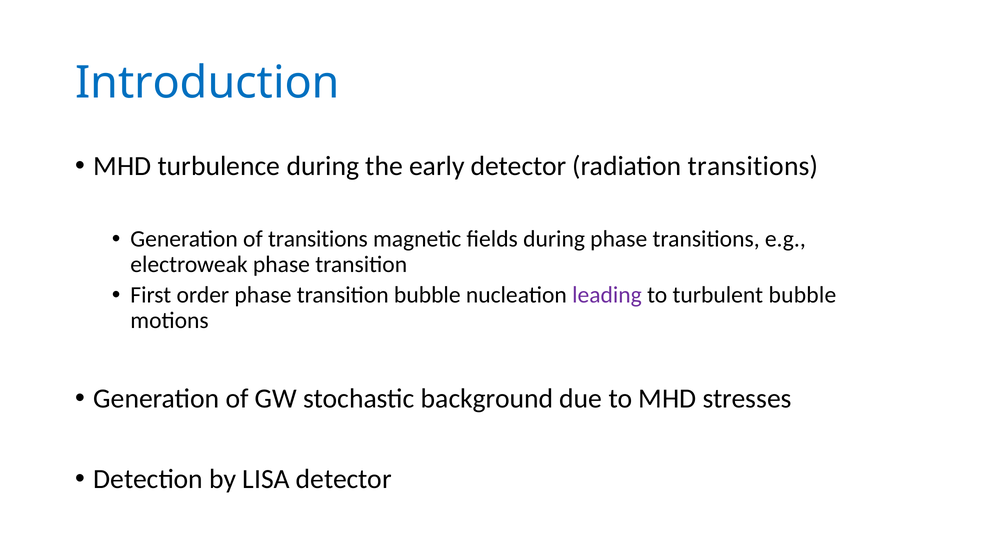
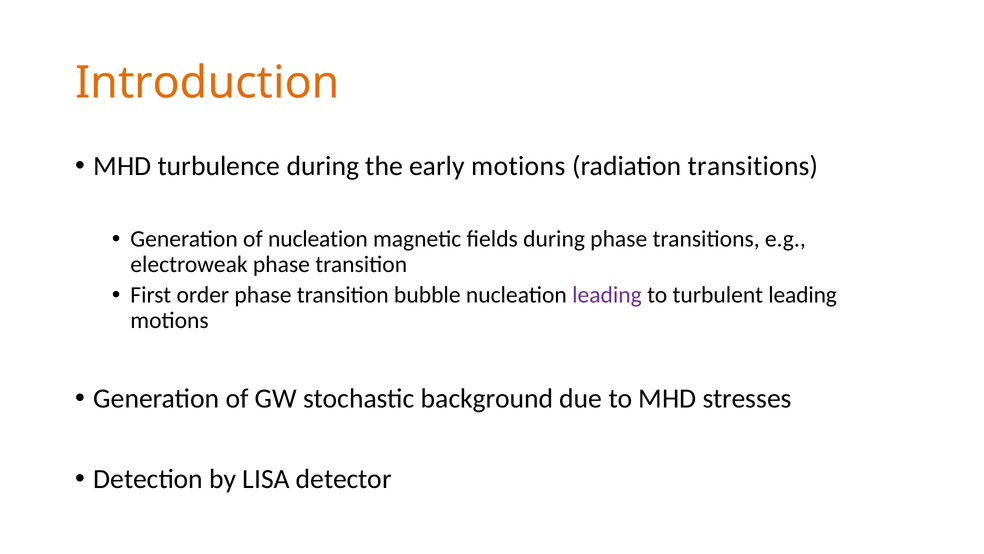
Introduction colour: blue -> orange (207, 83)
early detector: detector -> motions (518, 166)
of transitions: transitions -> nucleation (318, 239)
turbulent bubble: bubble -> leading (803, 295)
